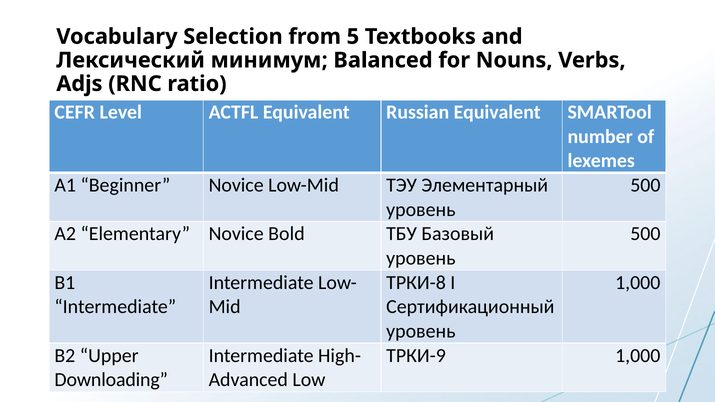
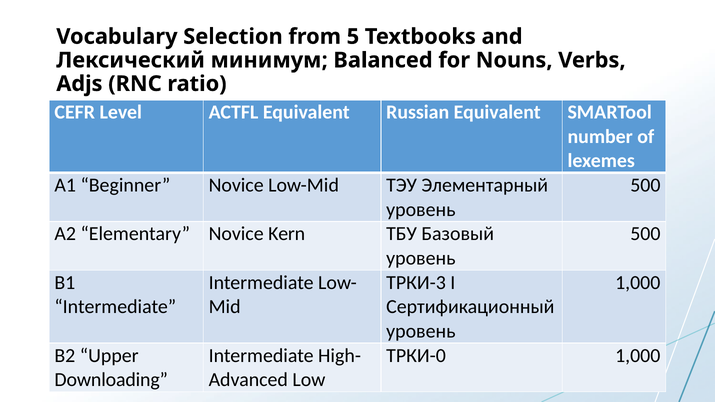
Bold: Bold -> Kern (287, 234)
ТРКИ-8: ТРКИ-8 -> ТРКИ-3 (416, 283)
ТРКИ-9: ТРКИ-9 -> ТРКИ-0 (416, 356)
